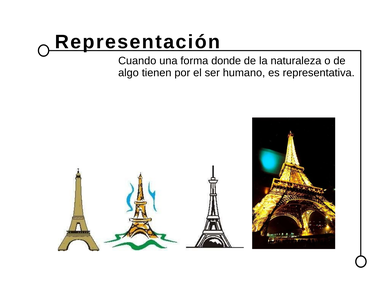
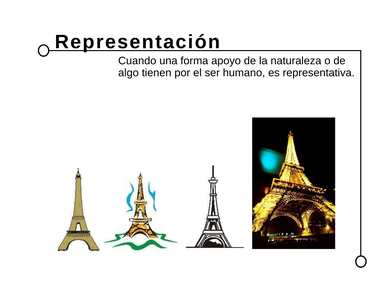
donde: donde -> apoyo (226, 61)
